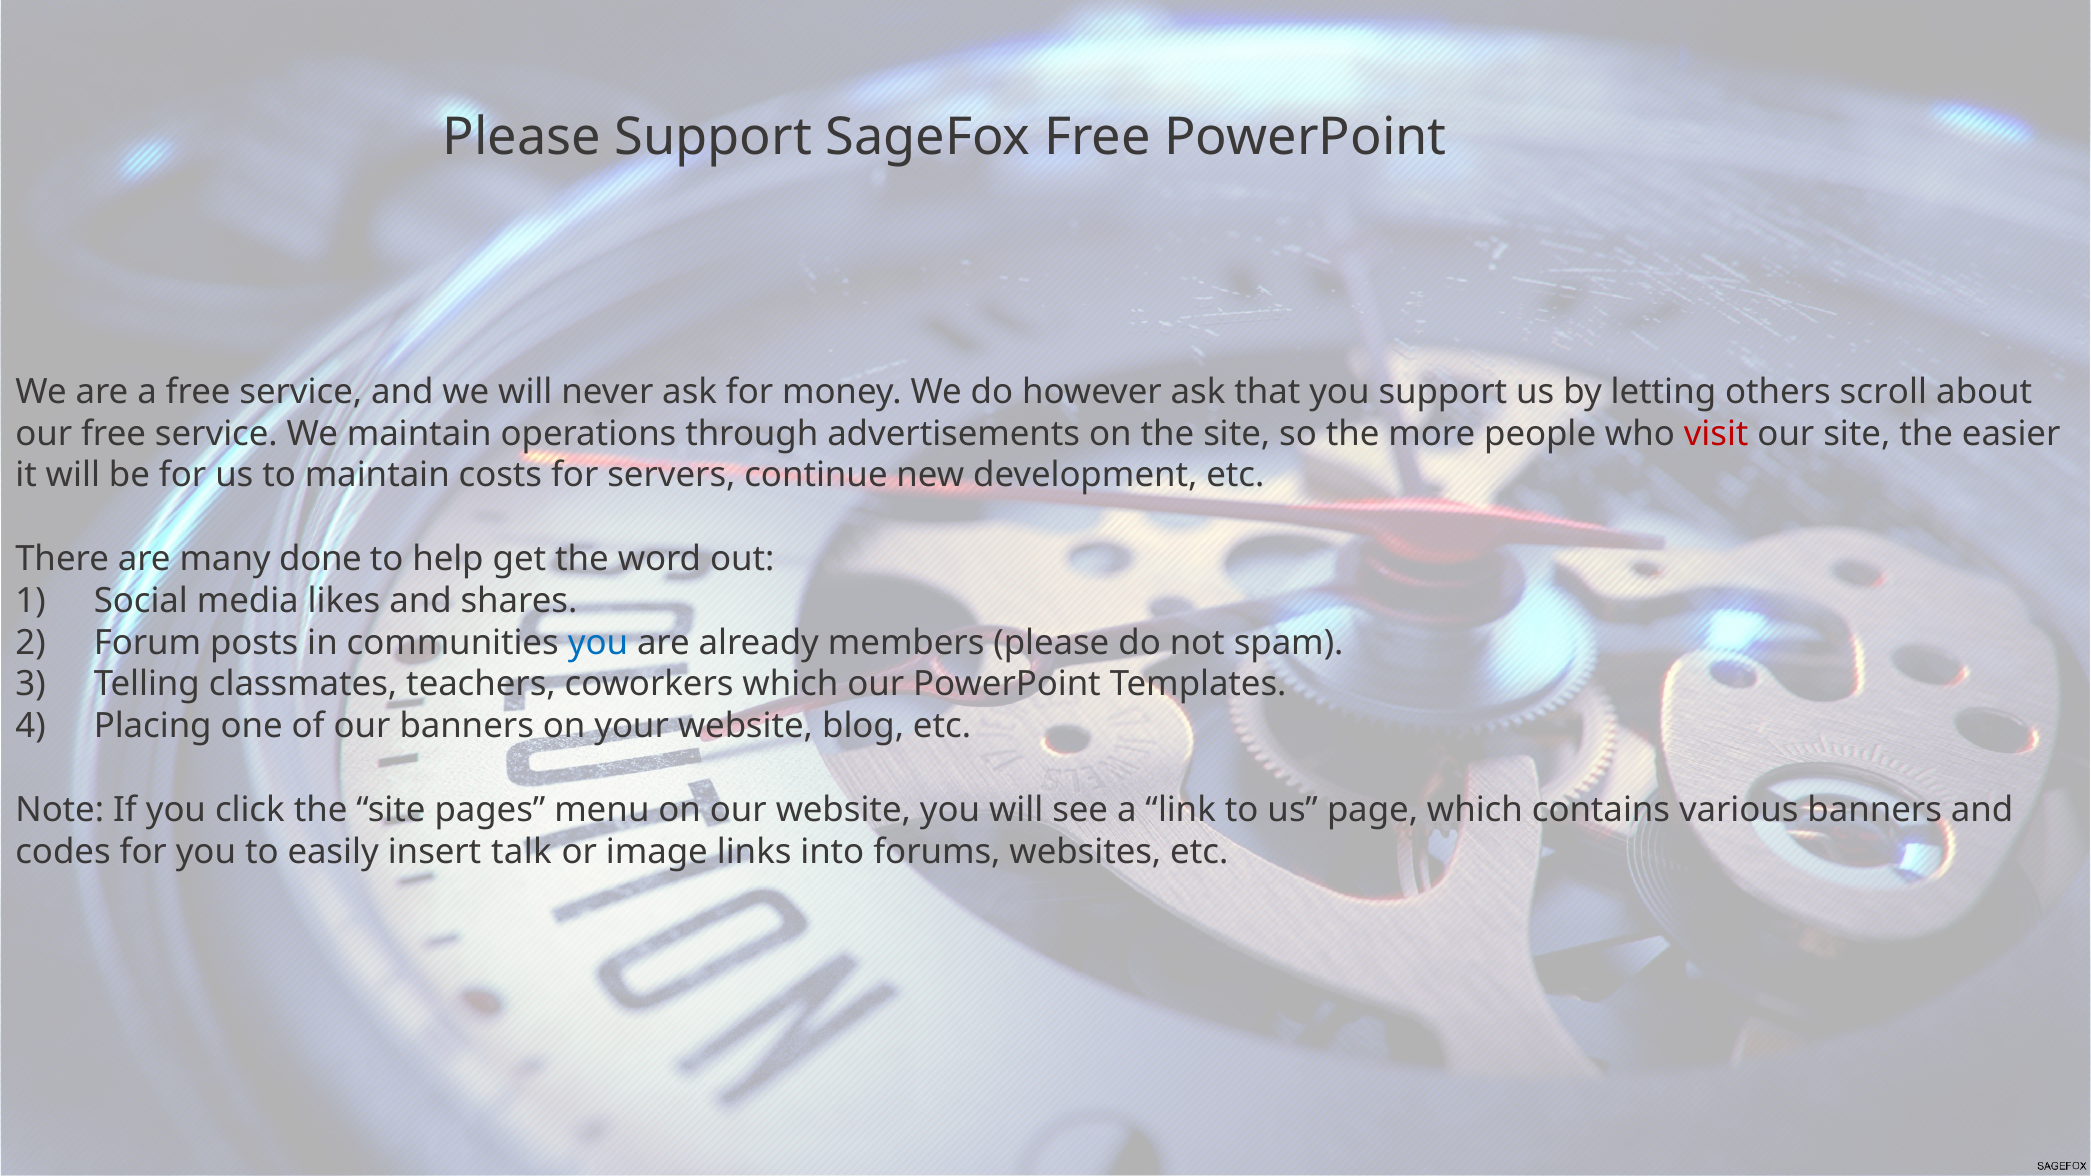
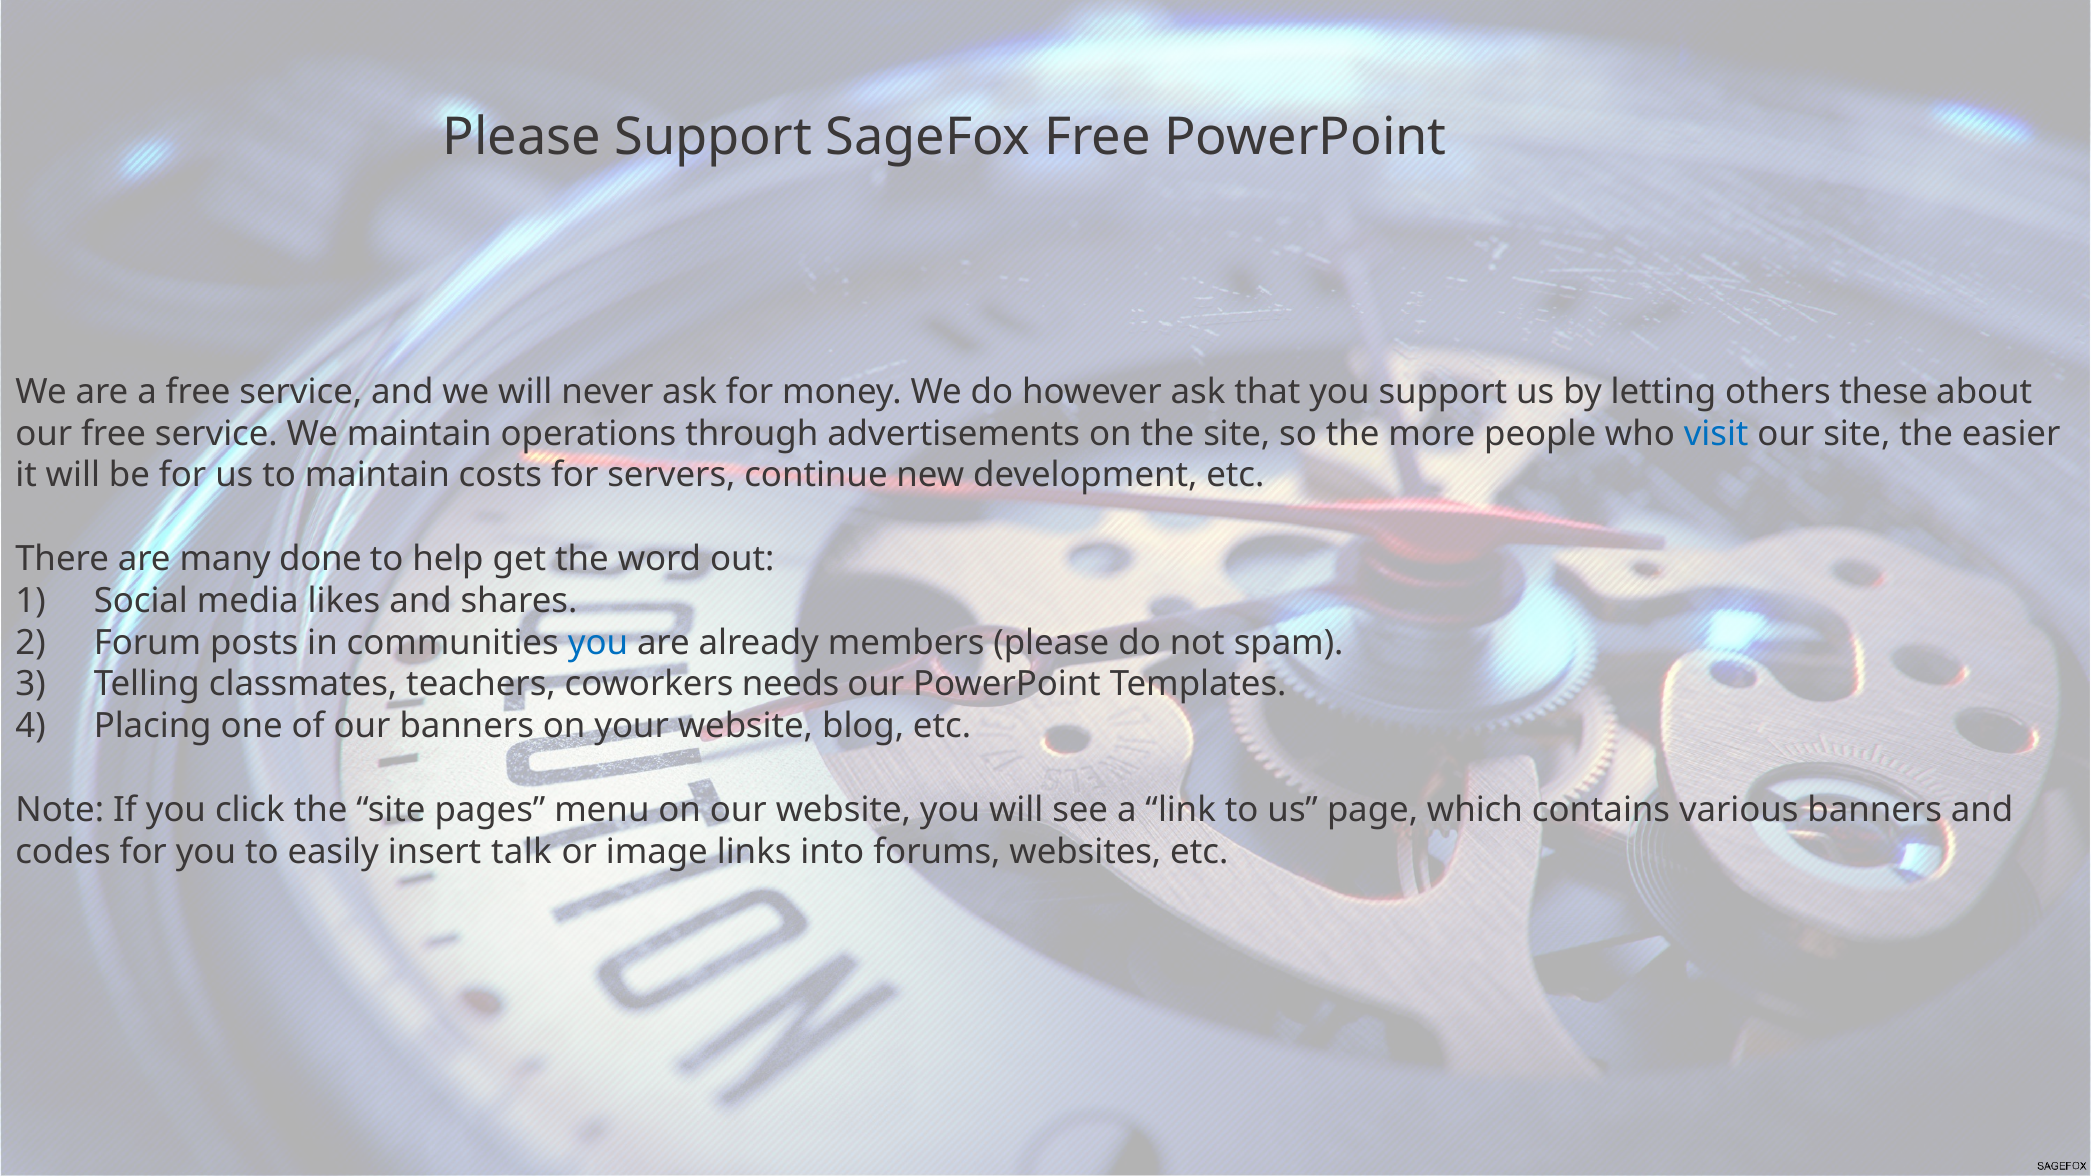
scroll: scroll -> these (1884, 392)
visit colour: red -> blue (1716, 434)
coworkers which: which -> needs (791, 685)
